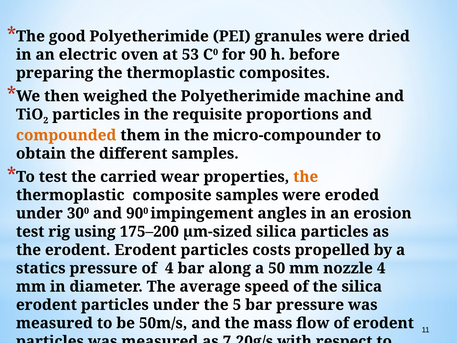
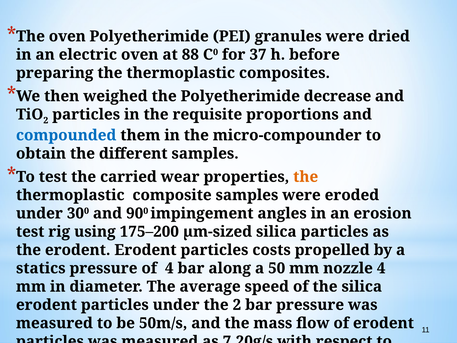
The good: good -> oven (67, 36)
53: 53 -> 88 (190, 55)
90: 90 -> 37 (258, 55)
machine: machine -> decrease (337, 96)
compounded colour: orange -> blue (66, 135)
the 5: 5 -> 2 (237, 305)
